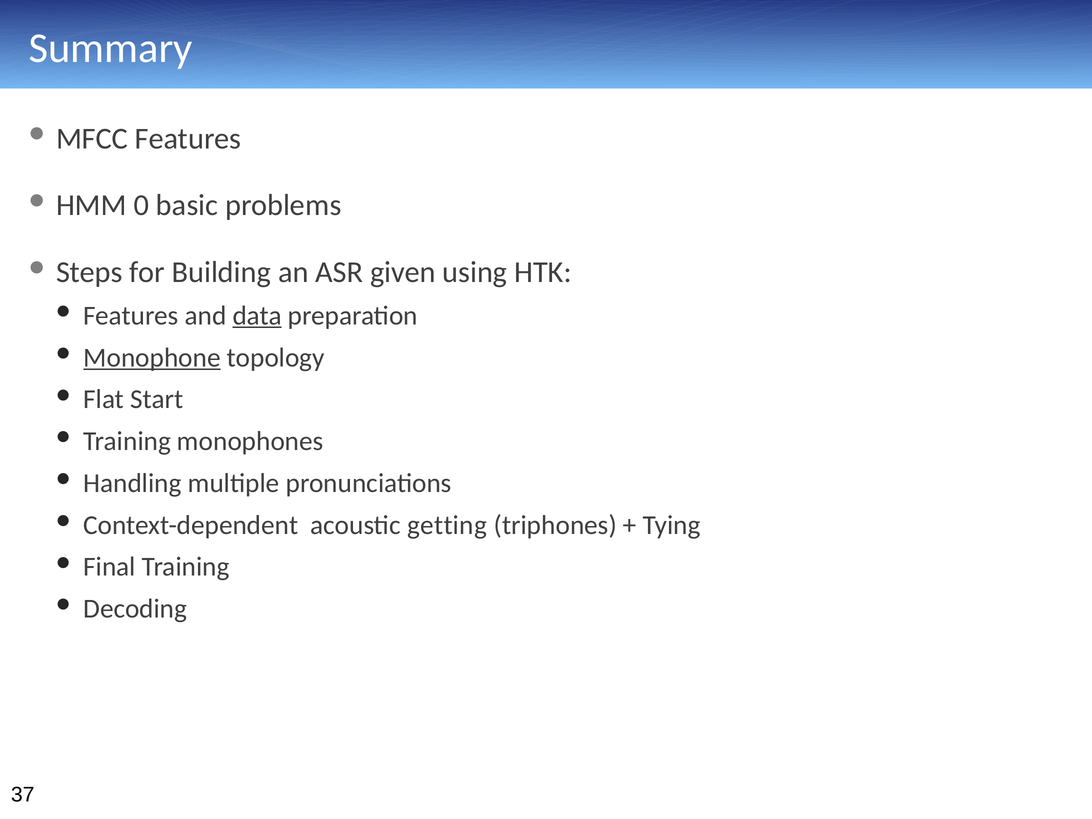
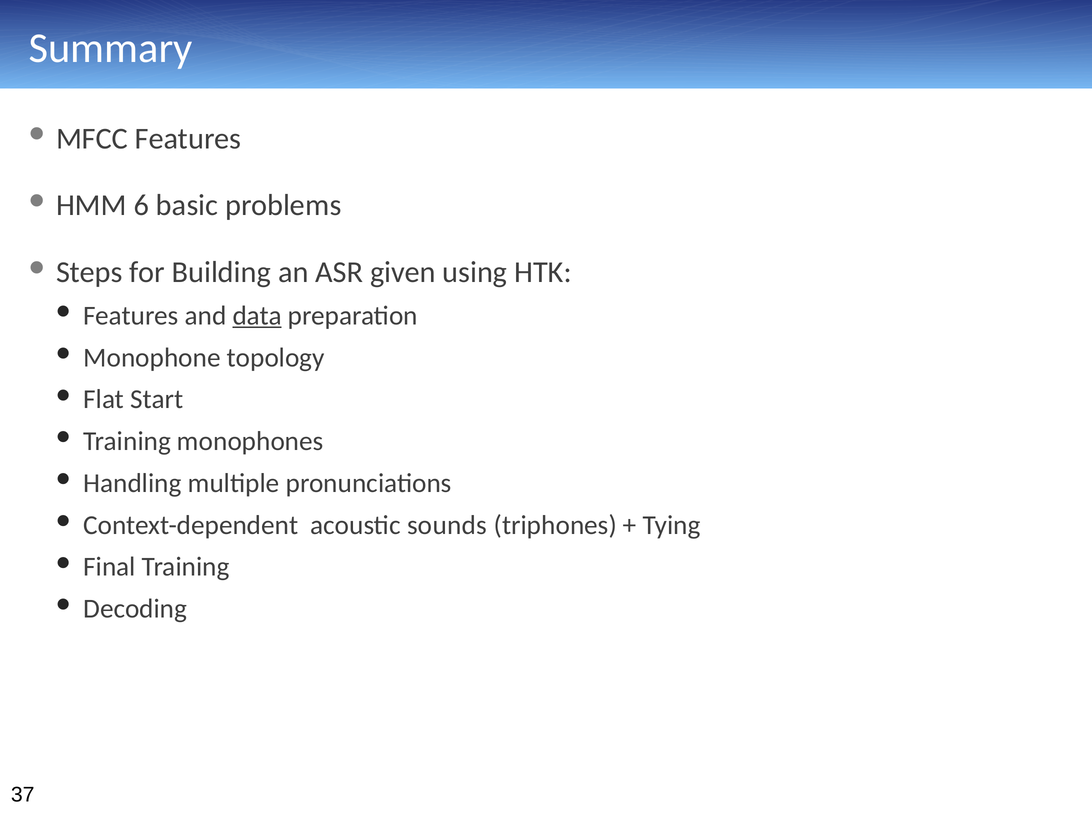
0: 0 -> 6 (141, 205)
Monophone underline: present -> none (152, 357)
getting: getting -> sounds (447, 525)
